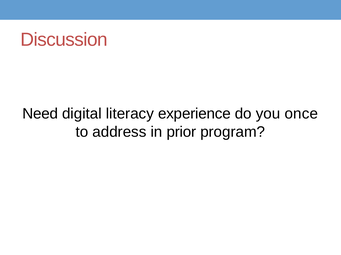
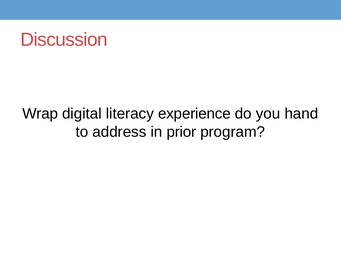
Need: Need -> Wrap (40, 114)
once: once -> hand (301, 114)
